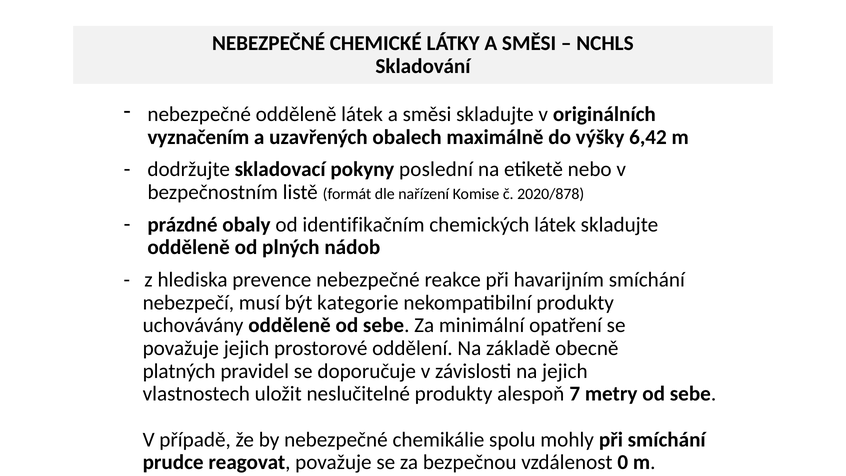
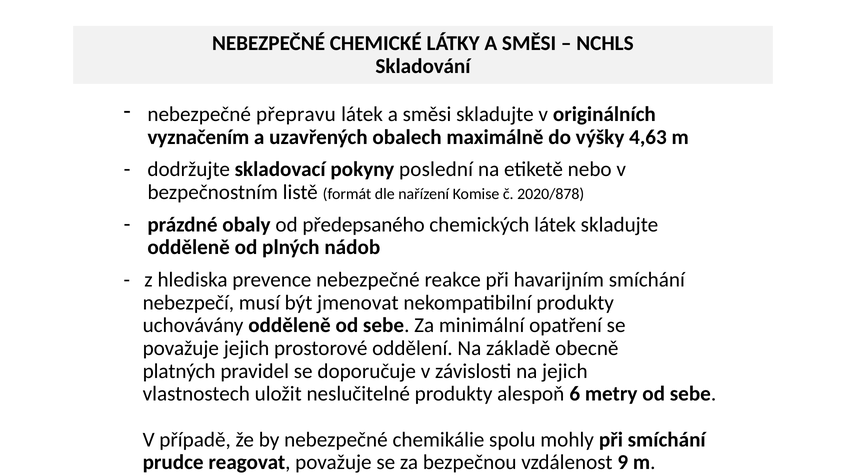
nebezpečné odděleně: odděleně -> přepravu (296, 114)
6,42: 6,42 -> 4,63 (648, 137)
identifikačním: identifikačním -> předepsaného (364, 225)
kategorie: kategorie -> jmenovat (358, 303)
7: 7 -> 6 (575, 394)
0: 0 -> 9 (623, 462)
